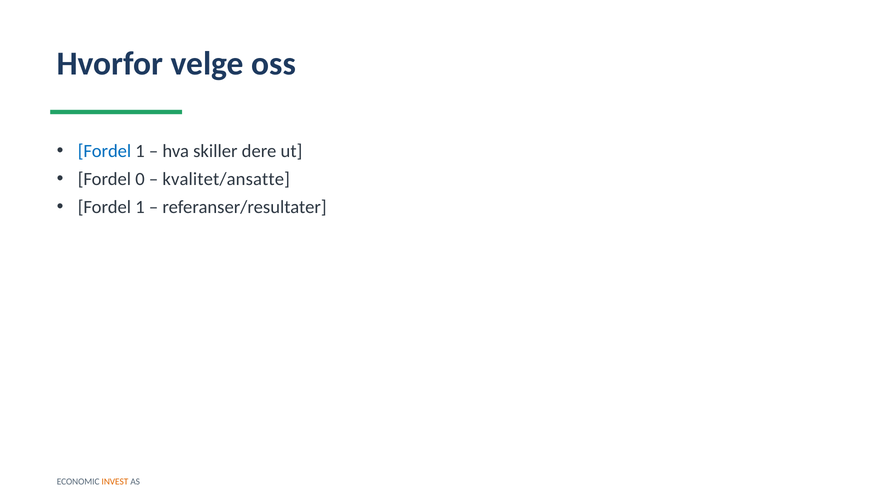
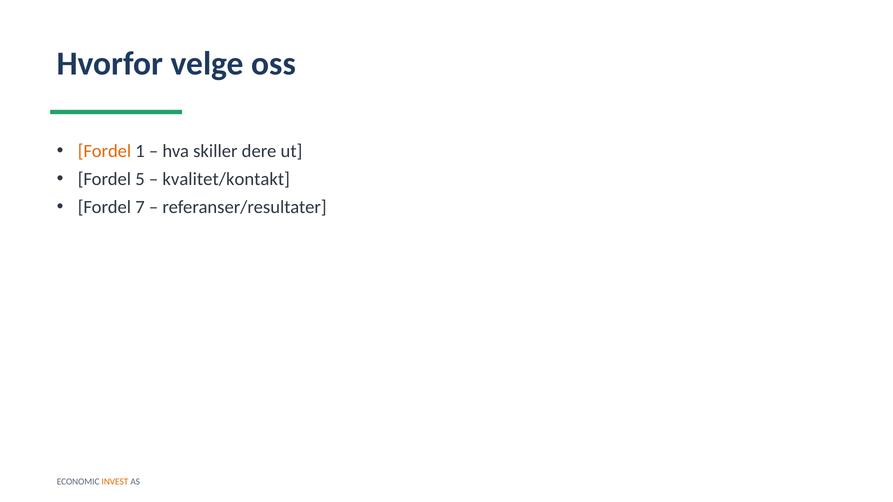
Fordel colour: blue -> orange (104, 151)
0: 0 -> 5 (140, 179)
kvalitet/ansatte: kvalitet/ansatte -> kvalitet/kontakt (226, 179)
1: 1 -> 7 (140, 207)
